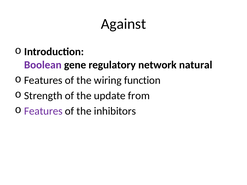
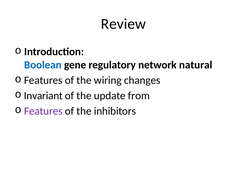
Against: Against -> Review (123, 24)
Boolean colour: purple -> blue (43, 65)
function: function -> changes (142, 80)
Strength: Strength -> Invariant (43, 96)
